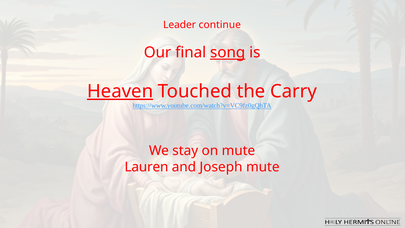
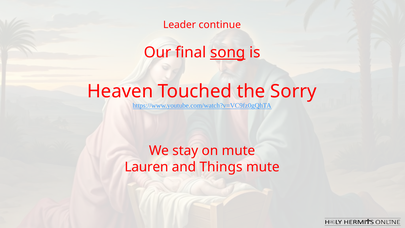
Heaven underline: present -> none (120, 91)
Carry: Carry -> Sorry (293, 91)
Joseph: Joseph -> Things (221, 167)
